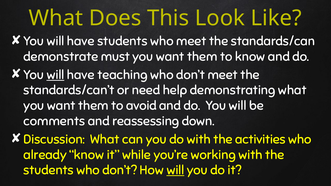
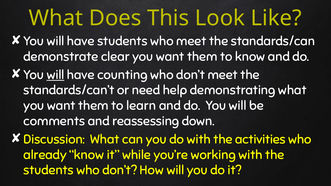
must: must -> clear (115, 57)
teaching: teaching -> counting (122, 75)
avoid: avoid -> learn (141, 106)
will underline: present -> none (175, 170)
